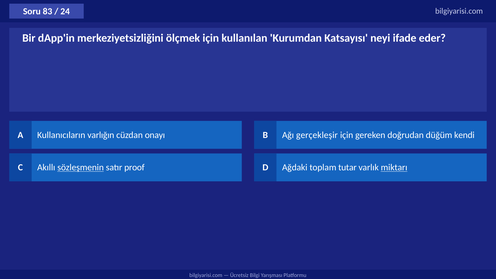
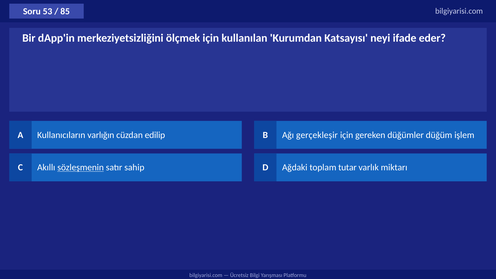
83: 83 -> 53 (48, 11)
24: 24 -> 85 (65, 11)
onayı: onayı -> edilip (155, 135)
doğrudan: doğrudan -> düğümler (406, 135)
kendi: kendi -> işlem (464, 135)
proof: proof -> sahip (134, 168)
miktarı underline: present -> none (394, 168)
